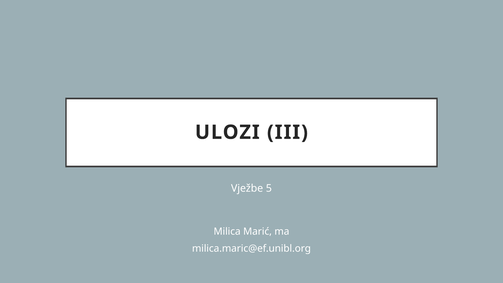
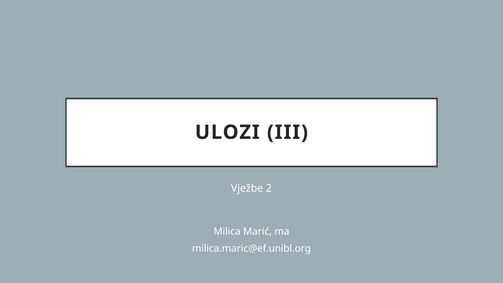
5: 5 -> 2 (269, 188)
